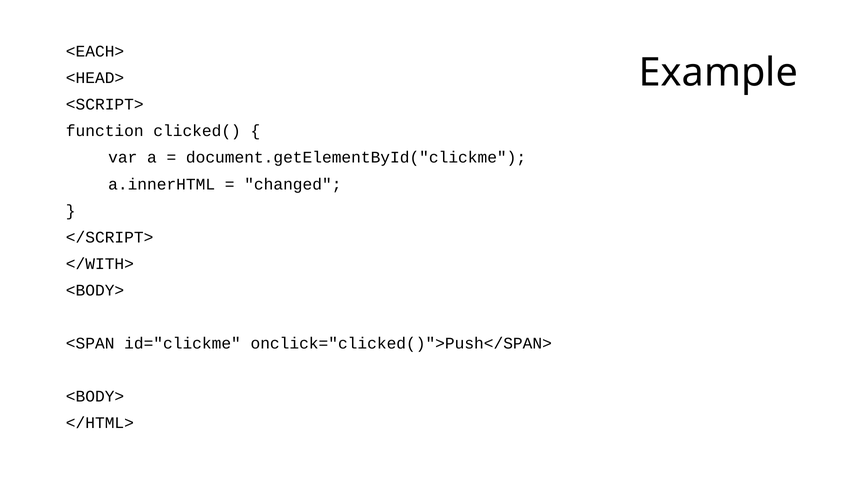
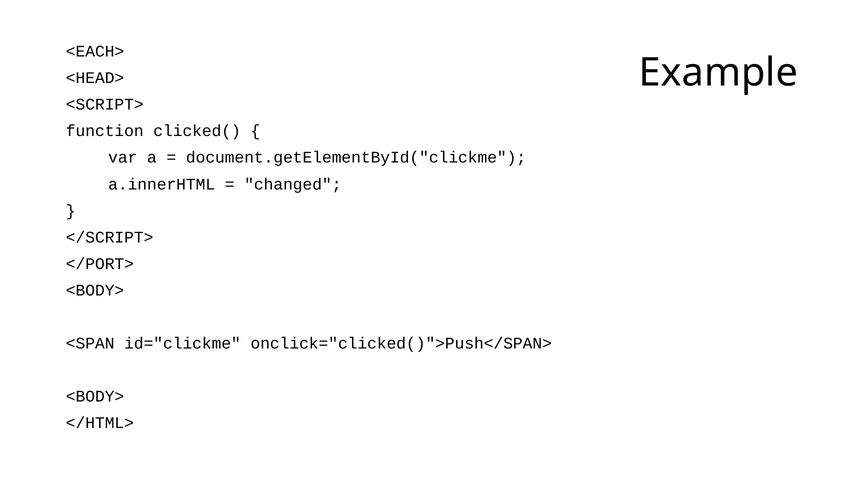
</WITH>: </WITH> -> </PORT> (100, 264)
